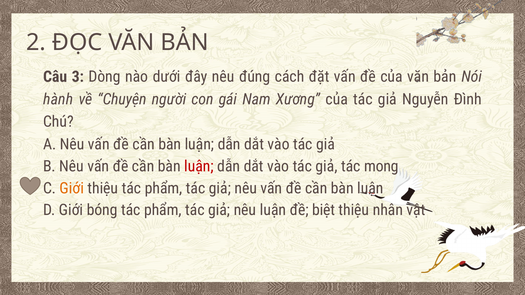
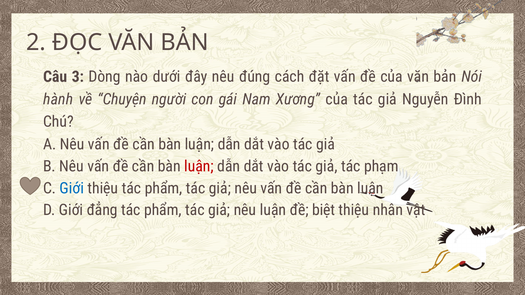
mong: mong -> phạm (381, 167)
Giới colour: orange -> blue (72, 188)
bóng: bóng -> đẳng (102, 210)
